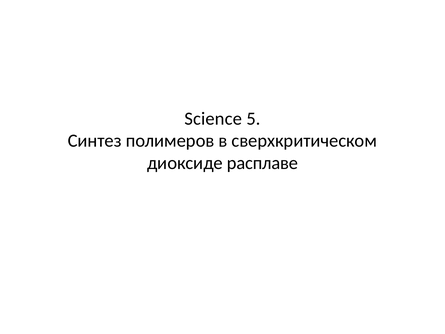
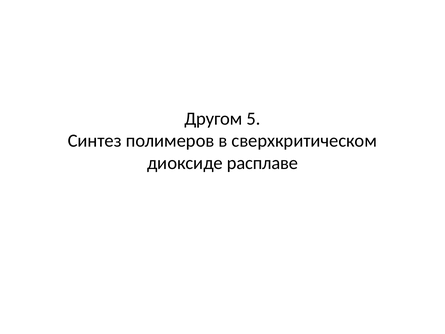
Science: Science -> Другом (213, 118)
